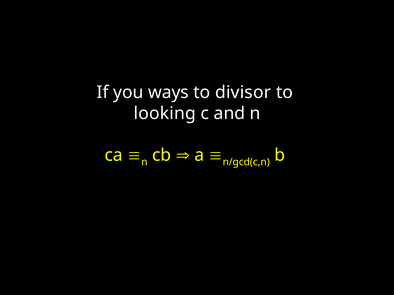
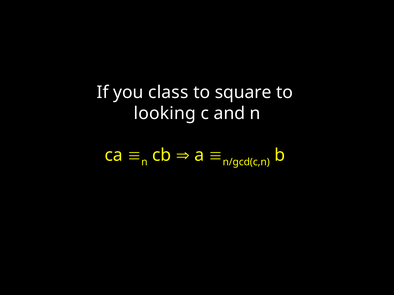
ways: ways -> class (168, 92)
divisor: divisor -> square (243, 92)
